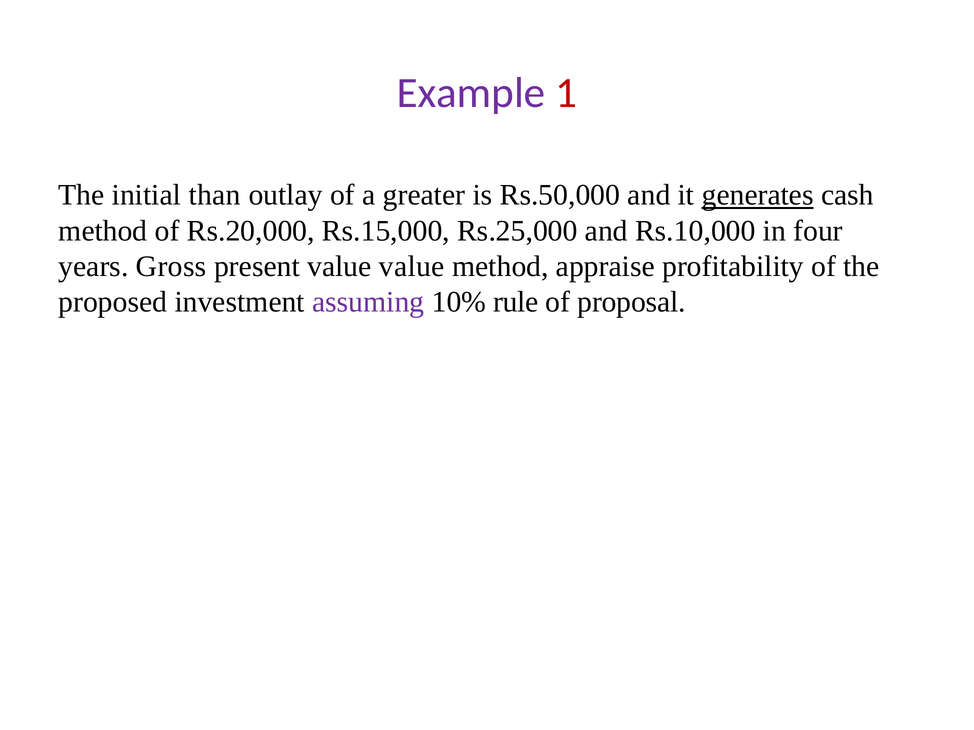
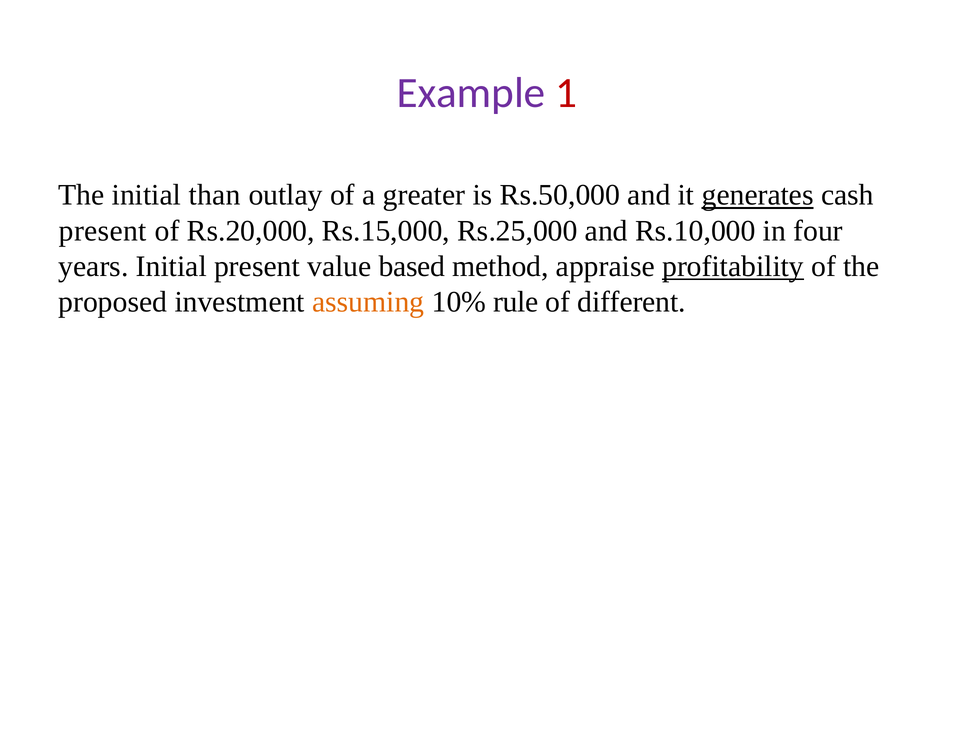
method: method -> present (103, 231)
years Gross: Gross -> Initial (171, 267)
value value: value -> based (412, 267)
profitability underline: none -> present (733, 267)
assuming colour: purple -> orange (368, 302)
proposal: proposal -> different (631, 302)
